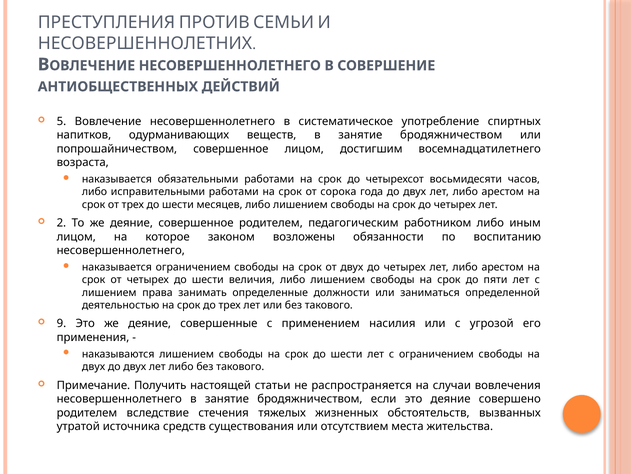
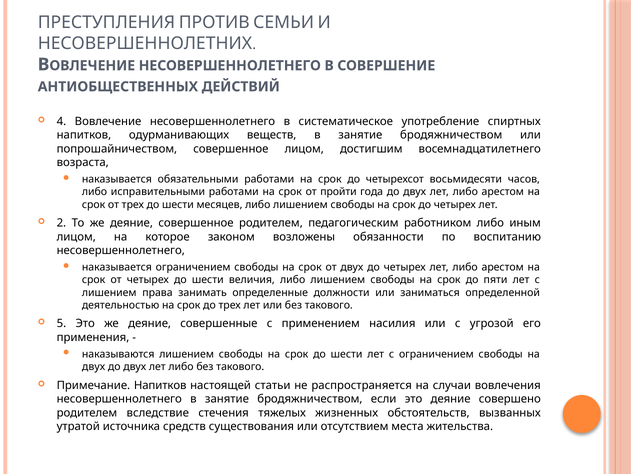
5: 5 -> 4 (61, 121)
сорока: сорока -> пройти (338, 192)
9: 9 -> 5 (61, 323)
Примечание Получить: Получить -> Напитков (160, 385)
